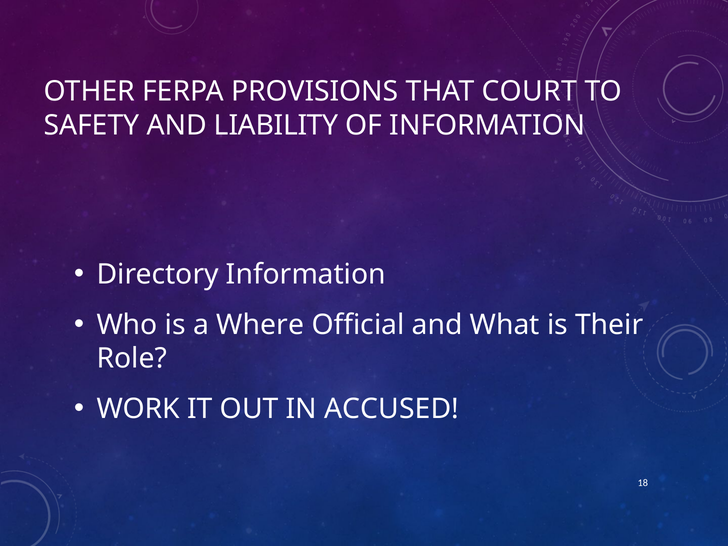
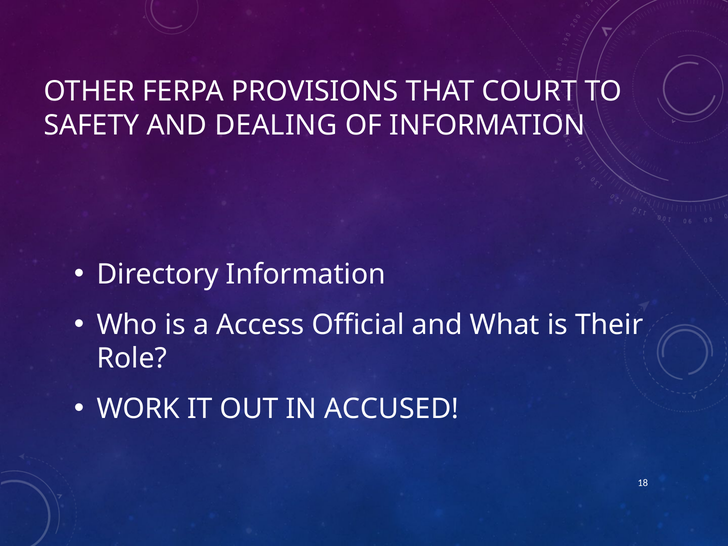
LIABILITY: LIABILITY -> DEALING (276, 125)
Where: Where -> Access (260, 325)
